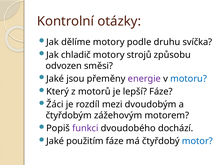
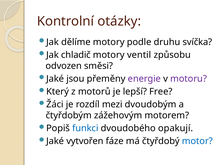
strojů: strojů -> ventil (139, 55)
motoru colour: blue -> purple (189, 79)
lepší Fáze: Fáze -> Free (161, 92)
funkci colour: purple -> blue (85, 129)
dochází: dochází -> opakují (176, 129)
použitím: použitím -> vytvořen (85, 142)
